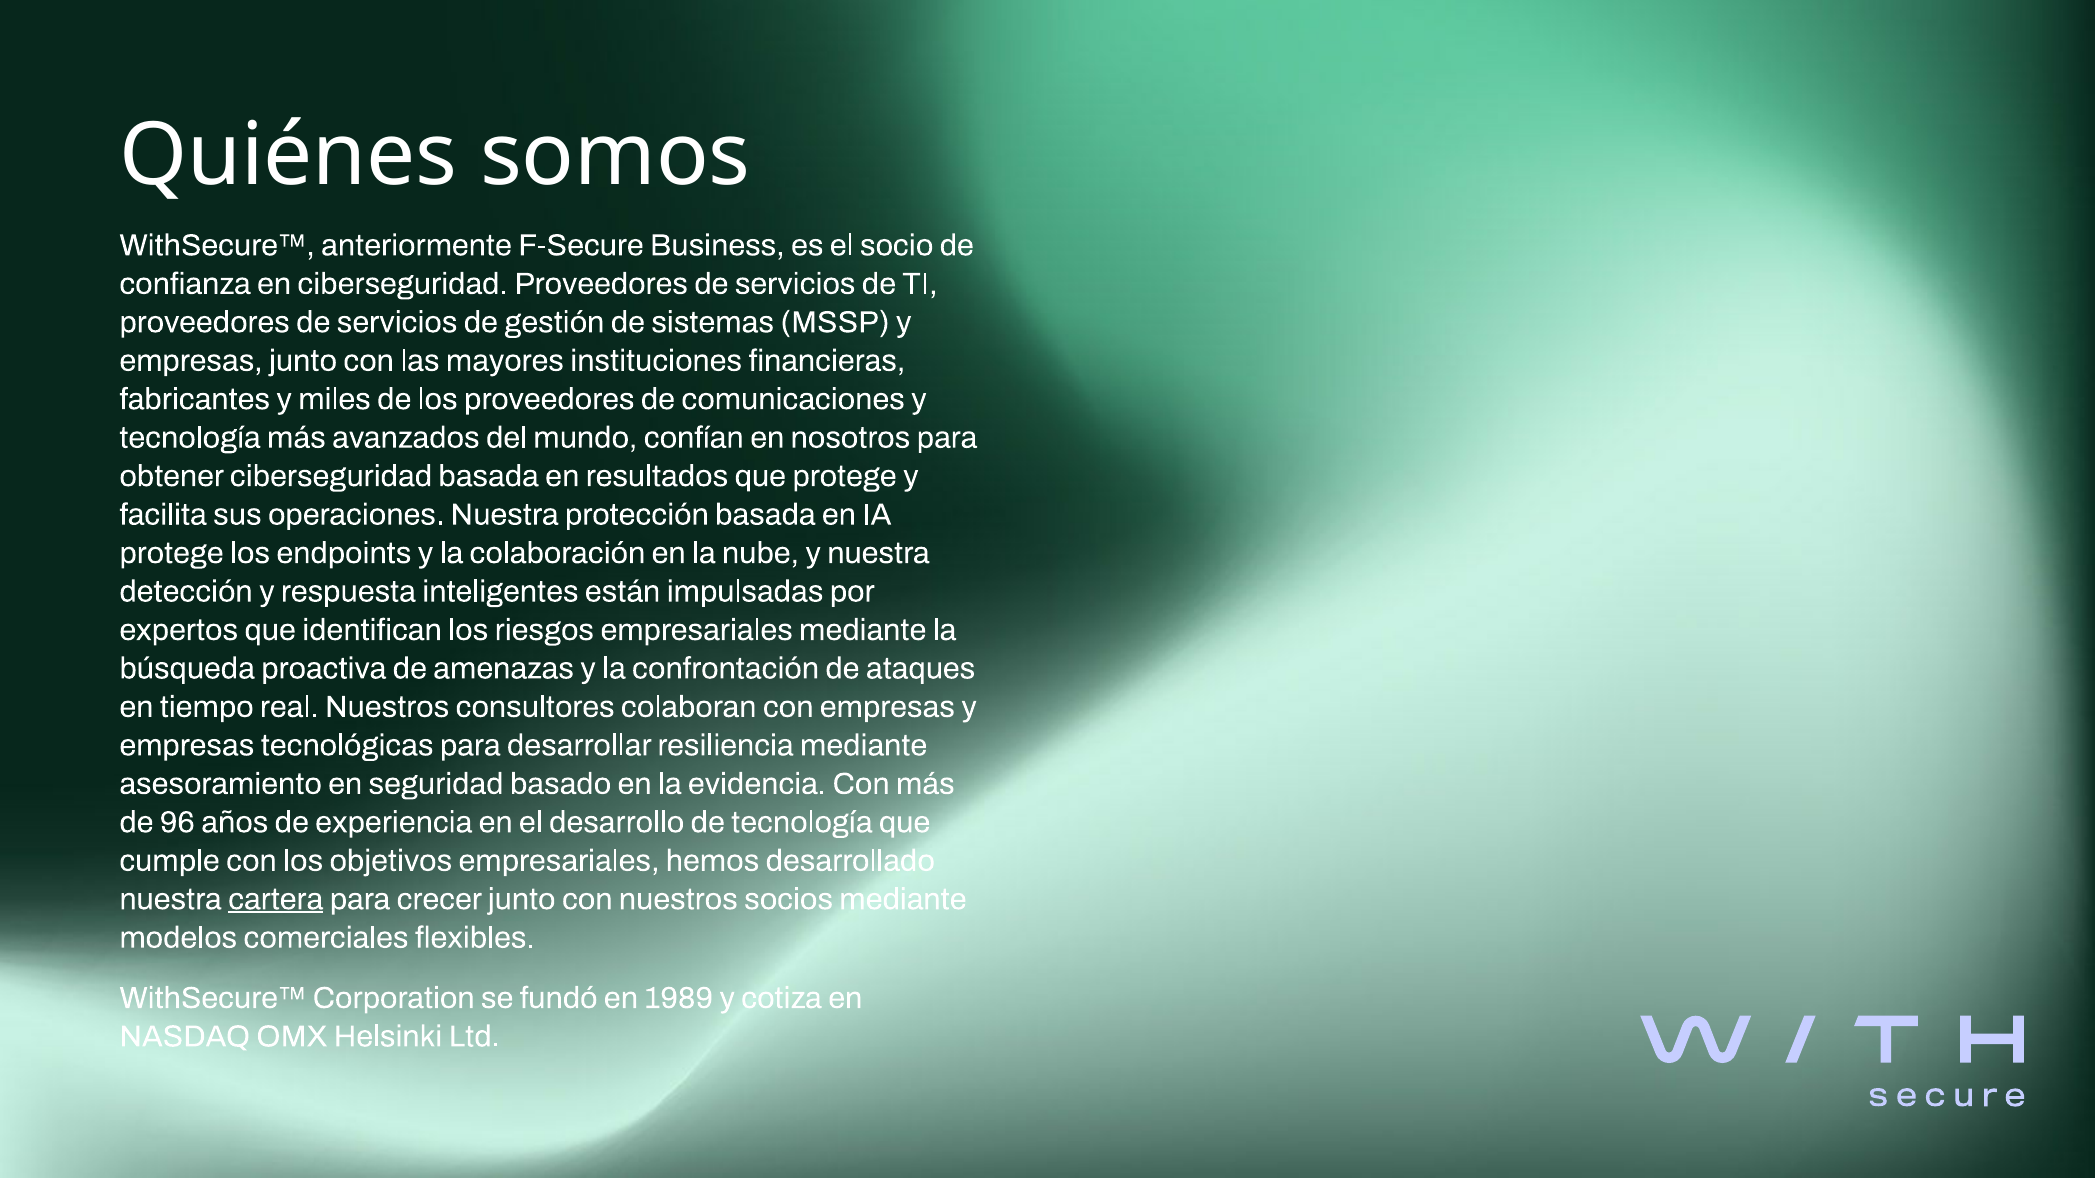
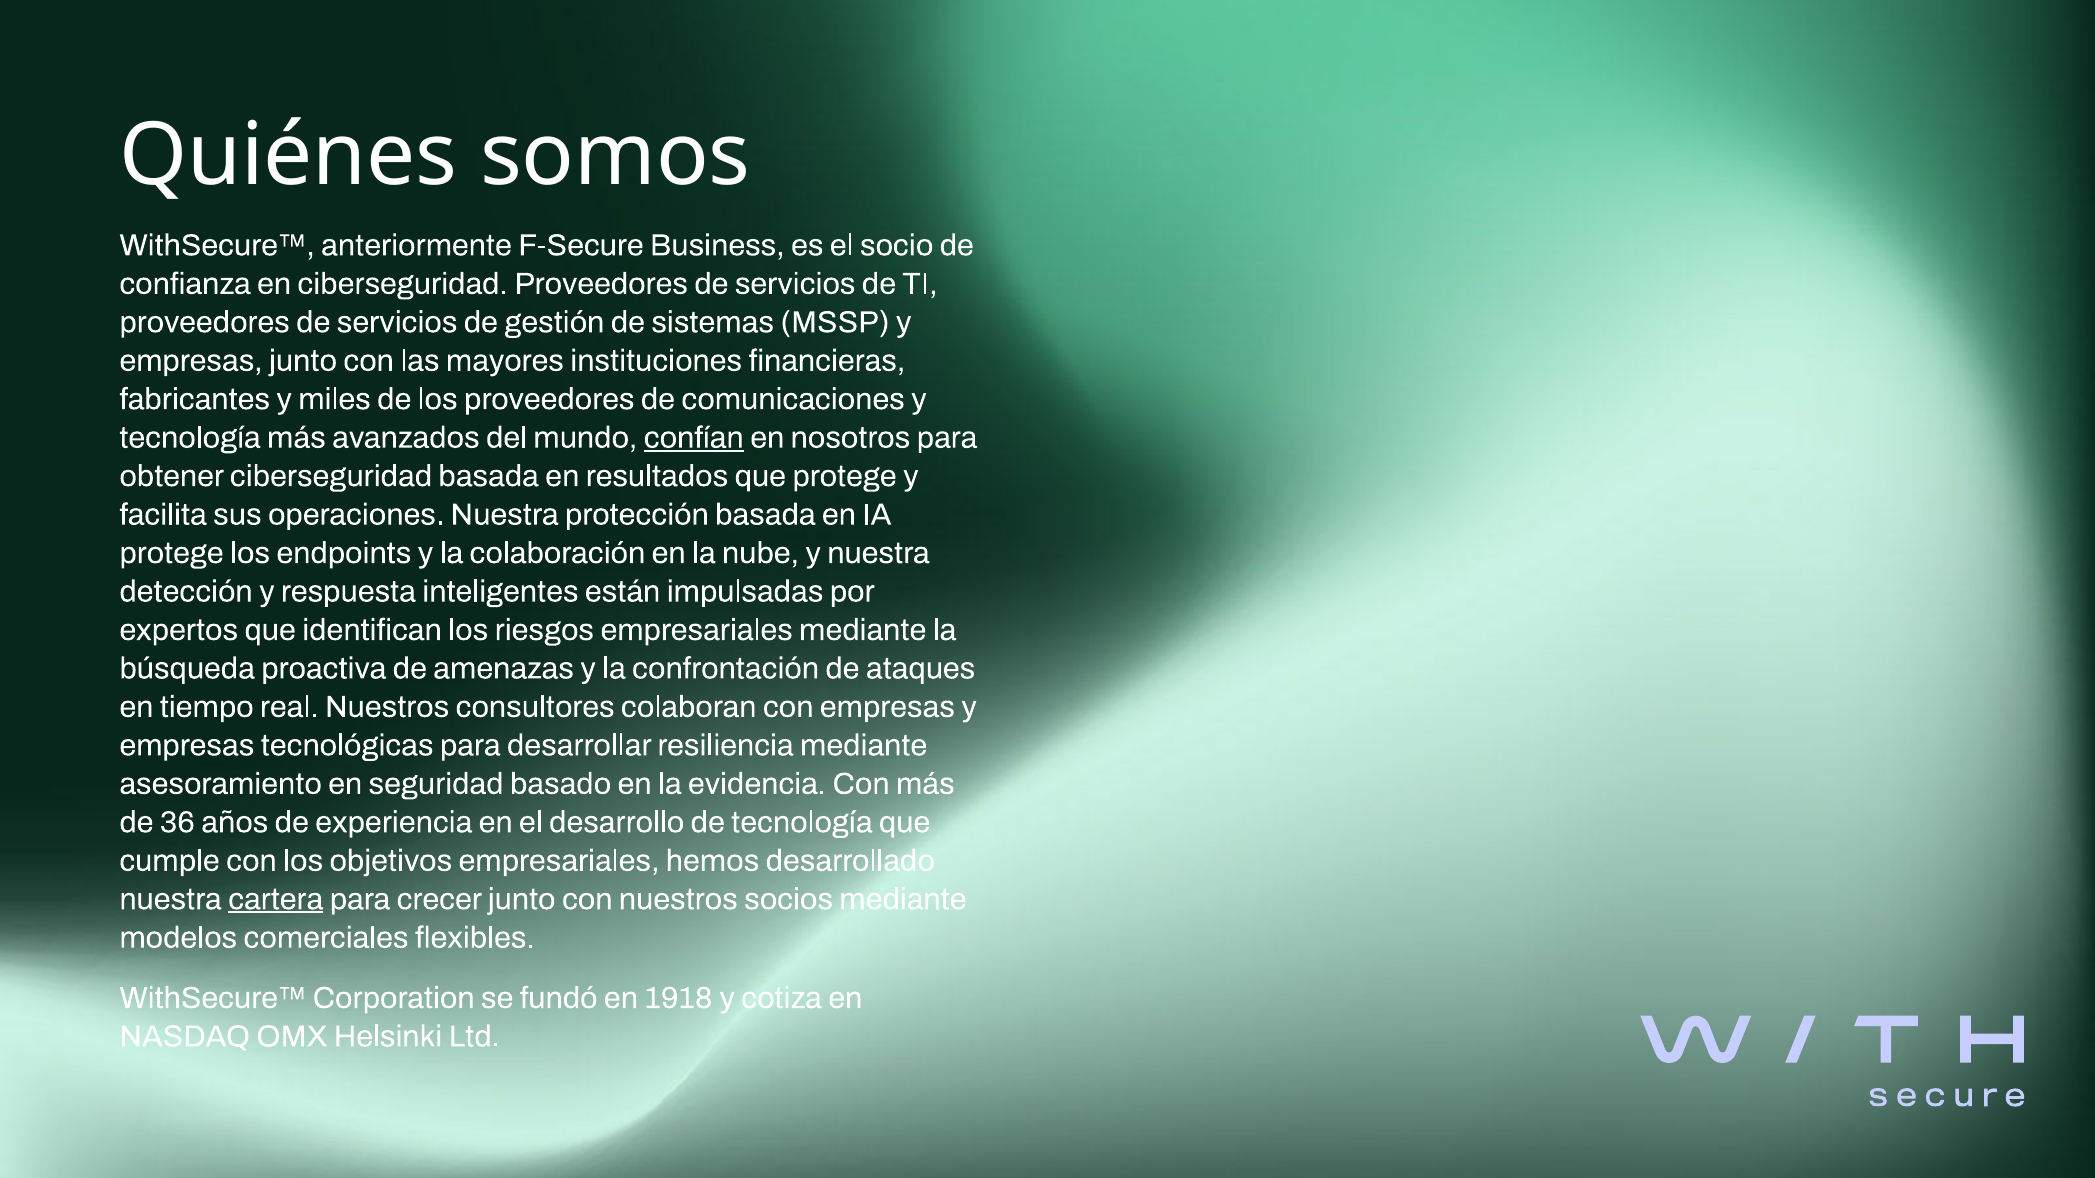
confían underline: none -> present (694, 438)
96: 96 -> 36 (177, 823)
1989: 1989 -> 1918 (679, 998)
